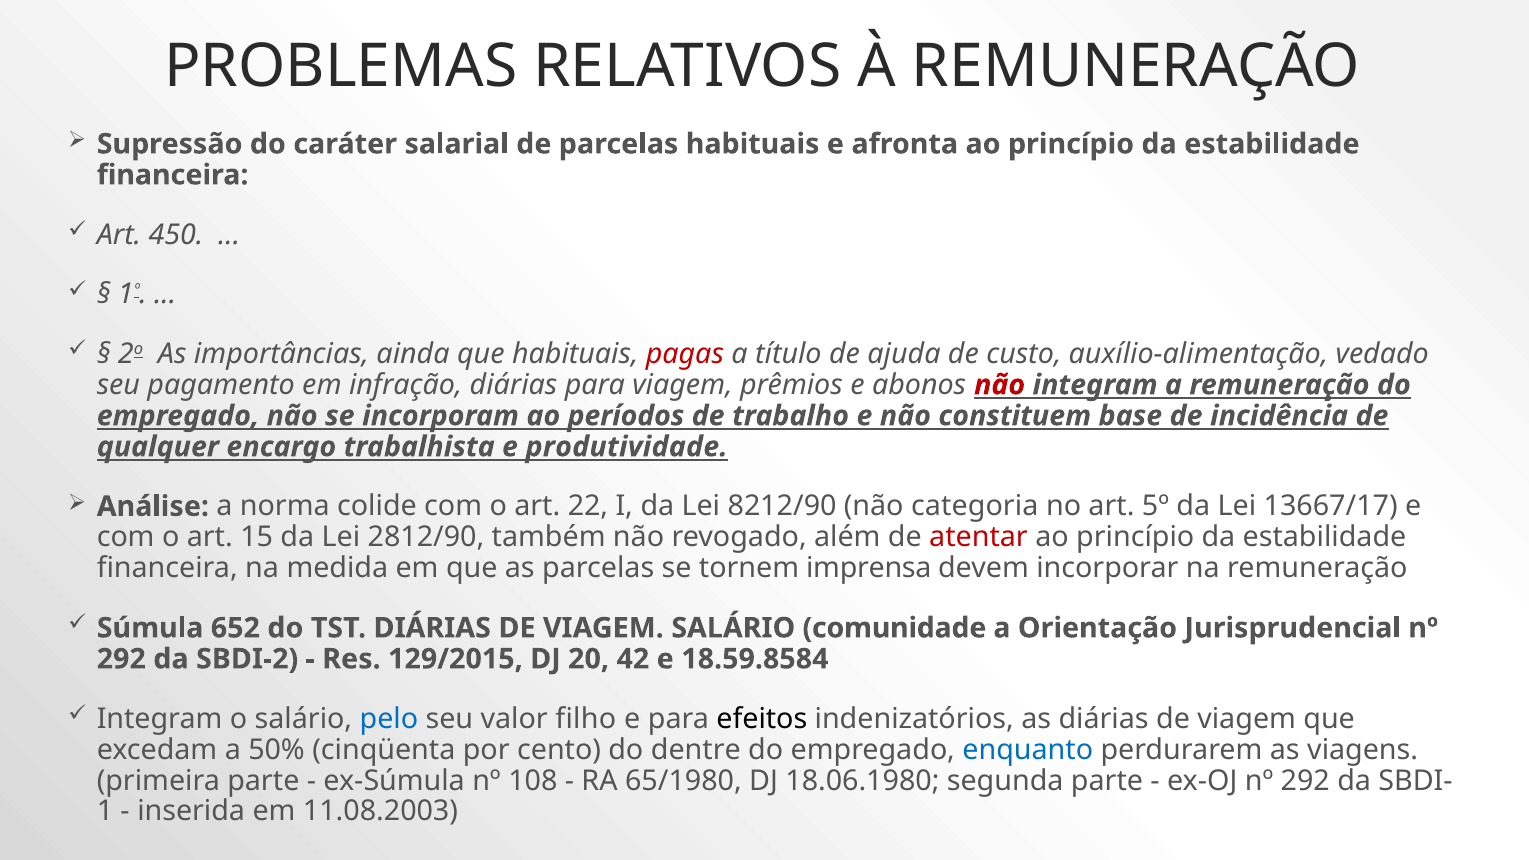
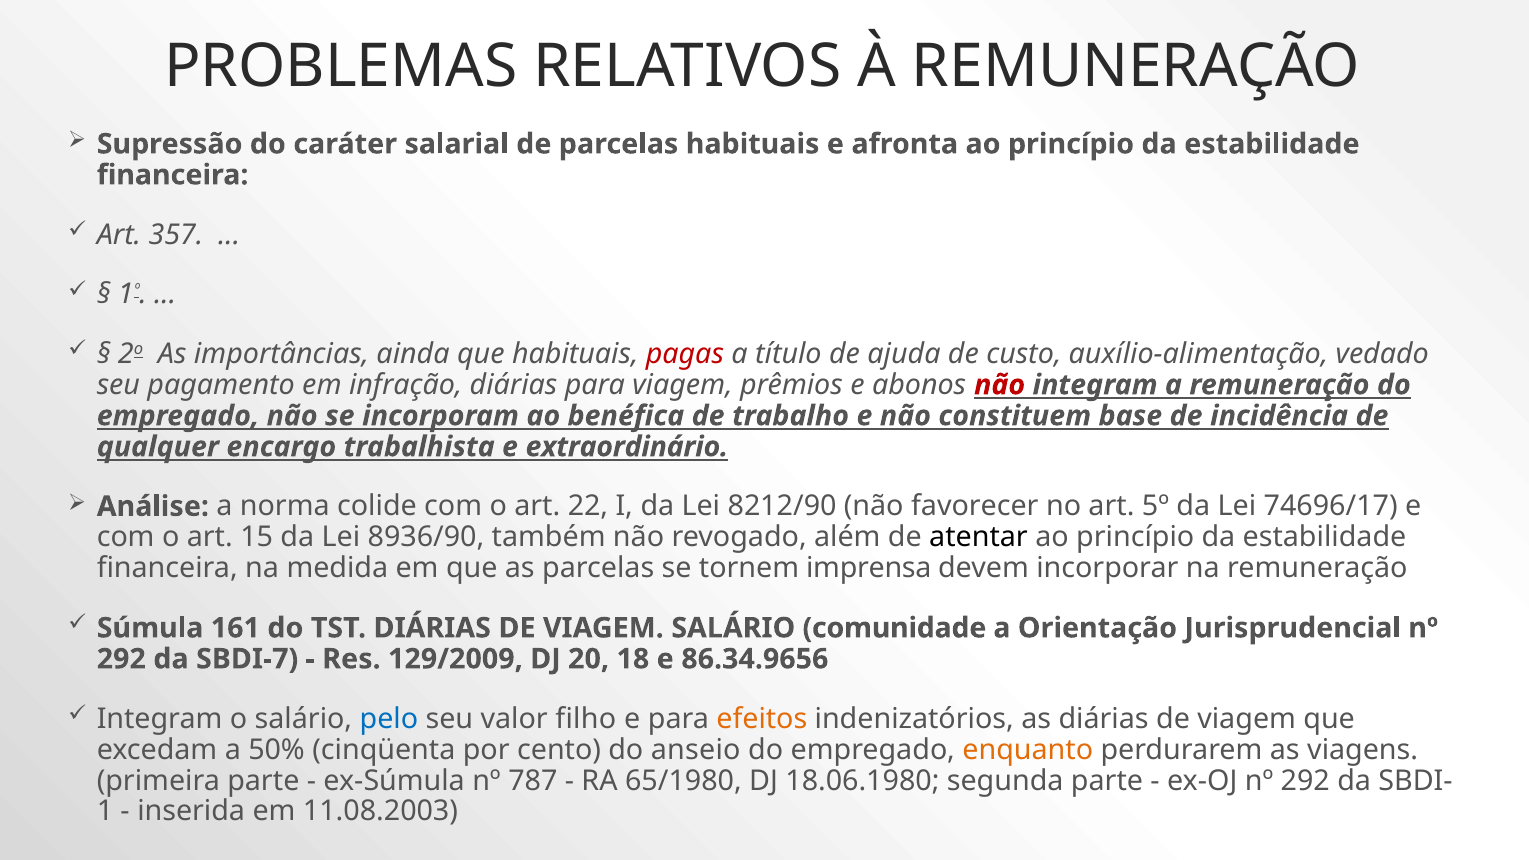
450: 450 -> 357 (176, 235)
períodos: períodos -> benéfica (626, 416)
produtividade: produtividade -> extraordinário (627, 447)
categoria: categoria -> favorecer (975, 507)
13667/17: 13667/17 -> 74696/17 (1331, 507)
2812/90: 2812/90 -> 8936/90 (426, 538)
atentar colour: red -> black (978, 538)
652: 652 -> 161 (235, 628)
SBDI-2: SBDI-2 -> SBDI-7 (247, 659)
129/2015: 129/2015 -> 129/2009 (455, 659)
42: 42 -> 18 (633, 659)
18.59.8584: 18.59.8584 -> 86.34.9656 (755, 659)
efeitos colour: black -> orange (762, 719)
dentre: dentre -> anseio (696, 750)
enquanto colour: blue -> orange (1028, 750)
108: 108 -> 787 (533, 781)
